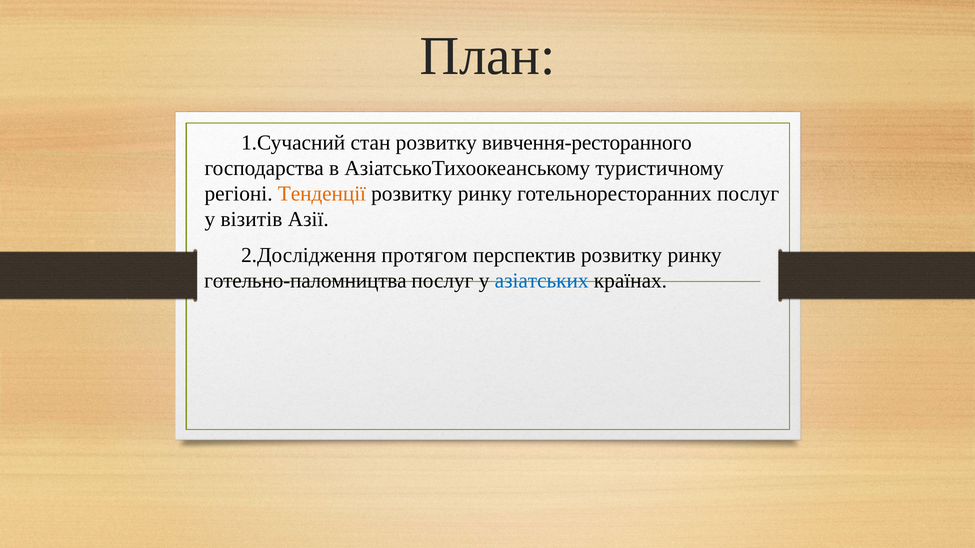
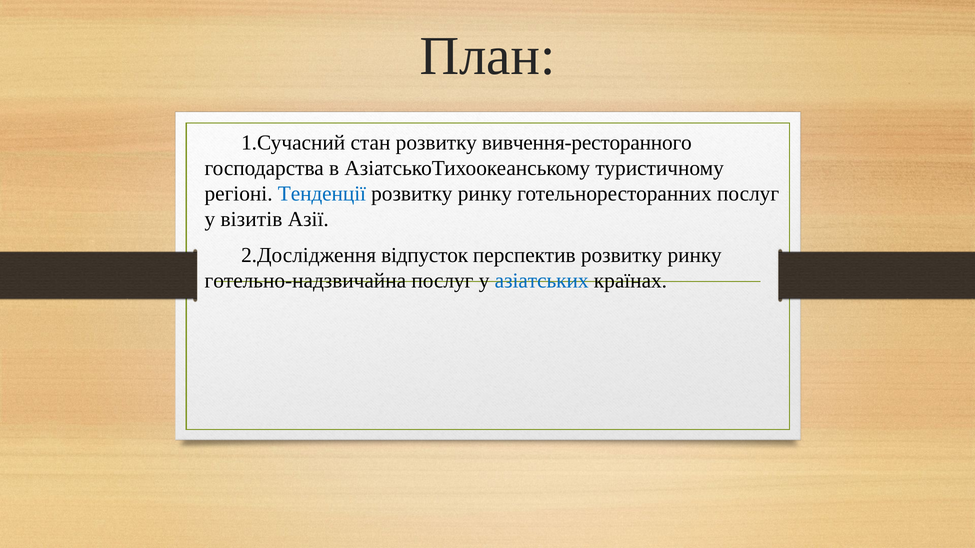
Тенденції colour: orange -> blue (322, 194)
протягом: протягом -> відпусток (425, 255)
готельно-паломництва: готельно-паломництва -> готельно-надзвичайна (305, 281)
